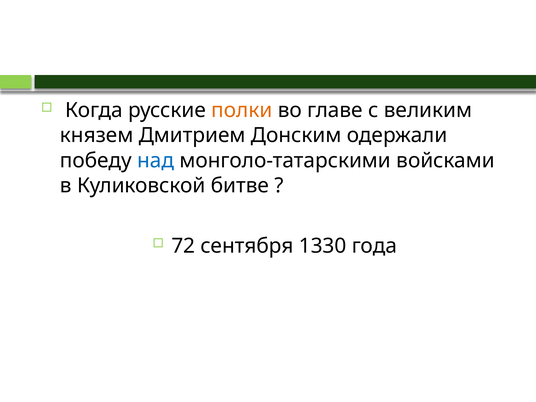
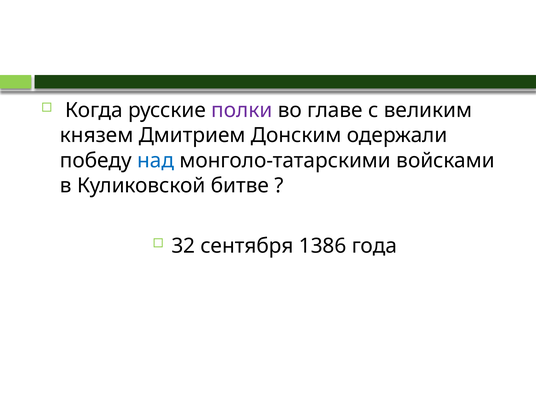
полки colour: orange -> purple (242, 110)
72: 72 -> 32 (183, 246)
1330: 1330 -> 1386 (323, 246)
